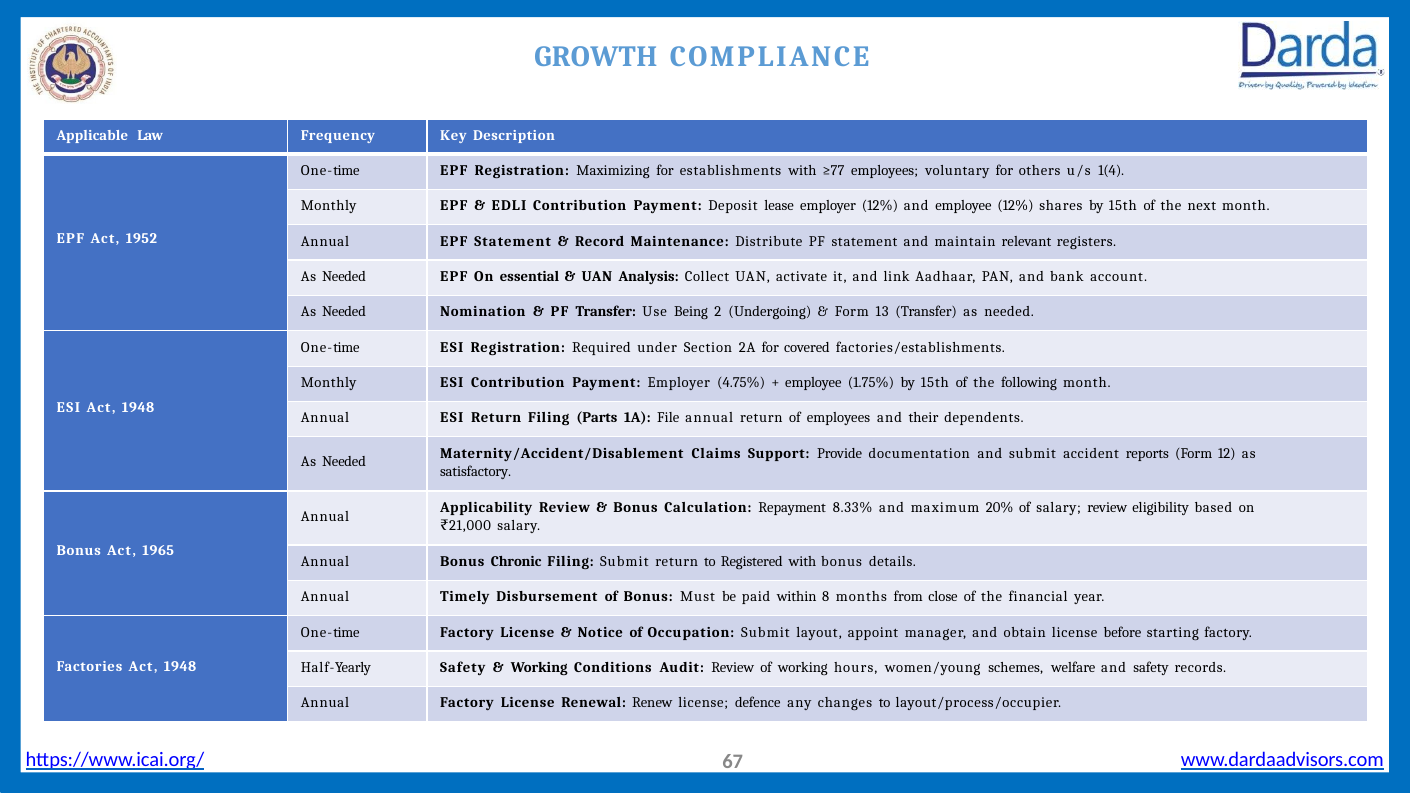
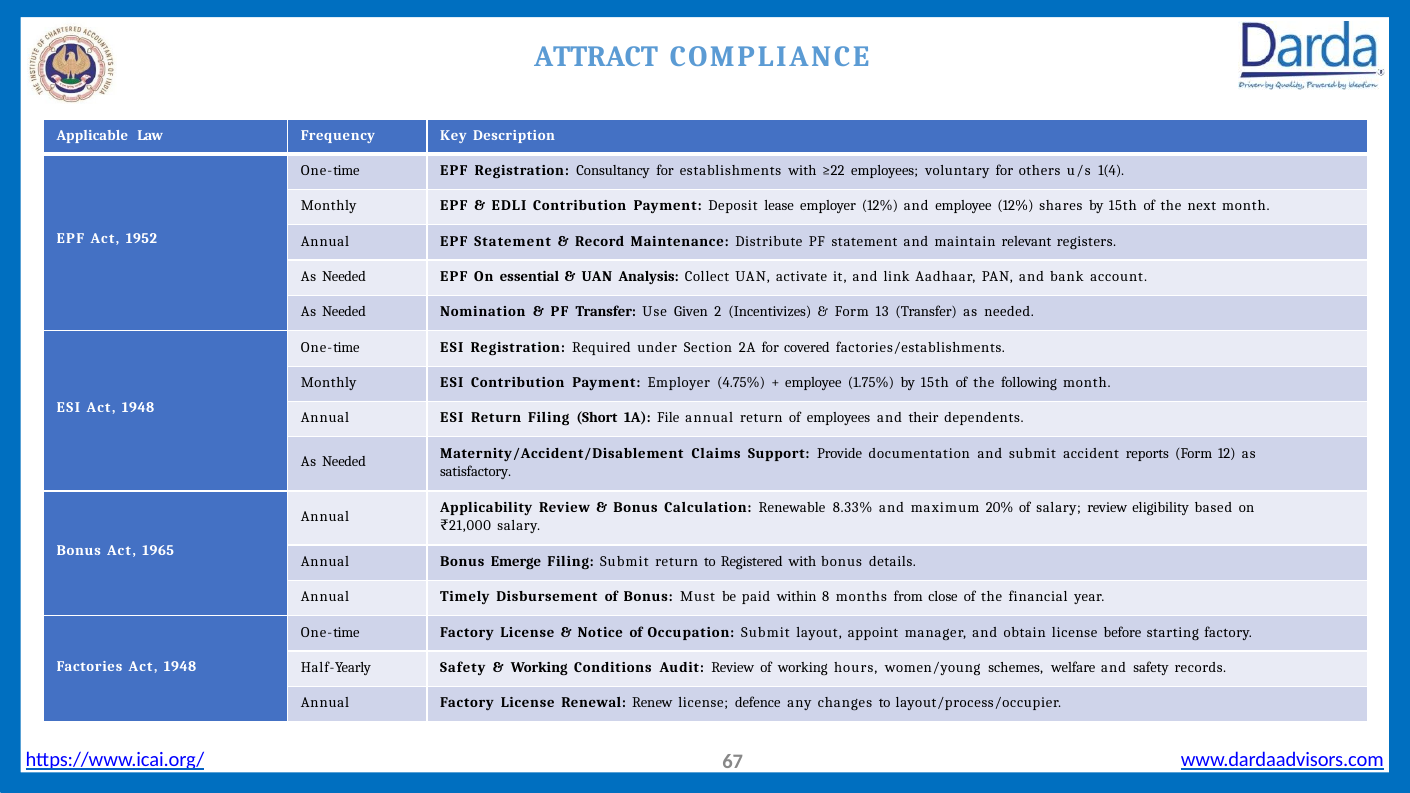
GROWTH: GROWTH -> ATTRACT (596, 57)
Maximizing: Maximizing -> Consultancy (613, 171)
≥77: ≥77 -> ≥22 (833, 171)
Being: Being -> Given (691, 312)
Undergoing: Undergoing -> Incentivizes (770, 312)
Parts: Parts -> Short (597, 418)
Repayment: Repayment -> Renewable (792, 508)
Chronic: Chronic -> Emerge (516, 562)
